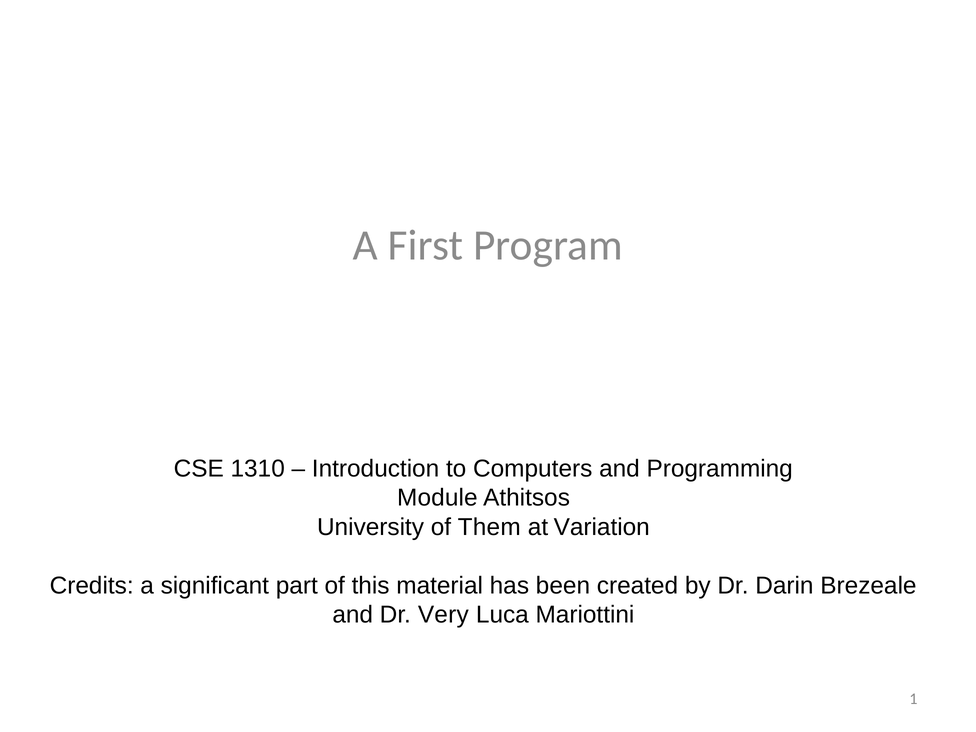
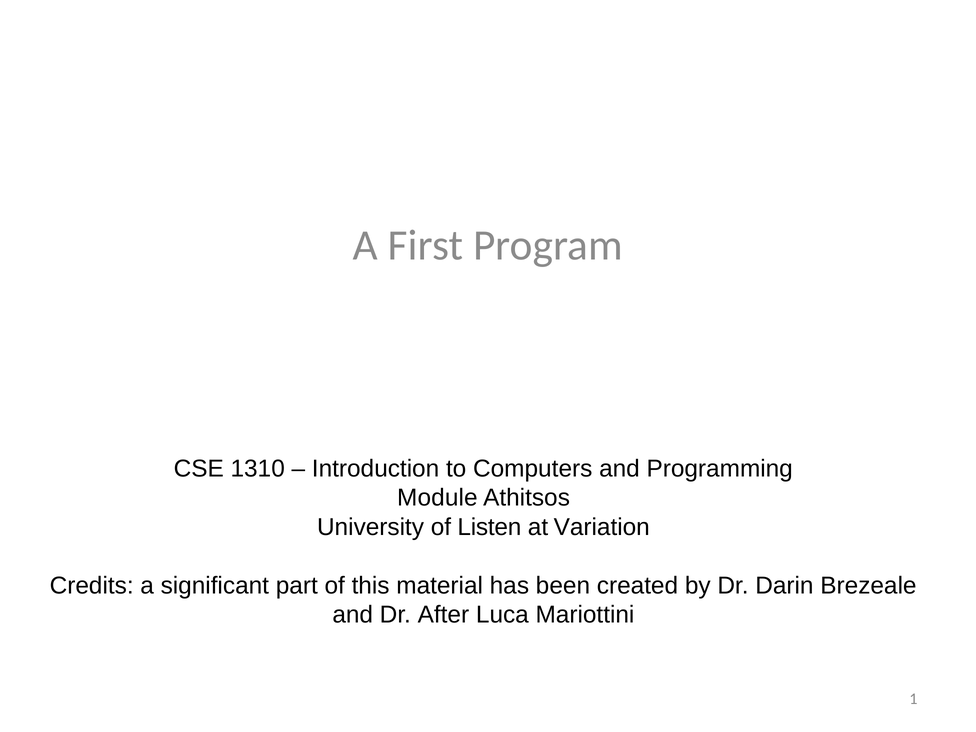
Them: Them -> Listen (489, 527)
Very: Very -> After (443, 615)
